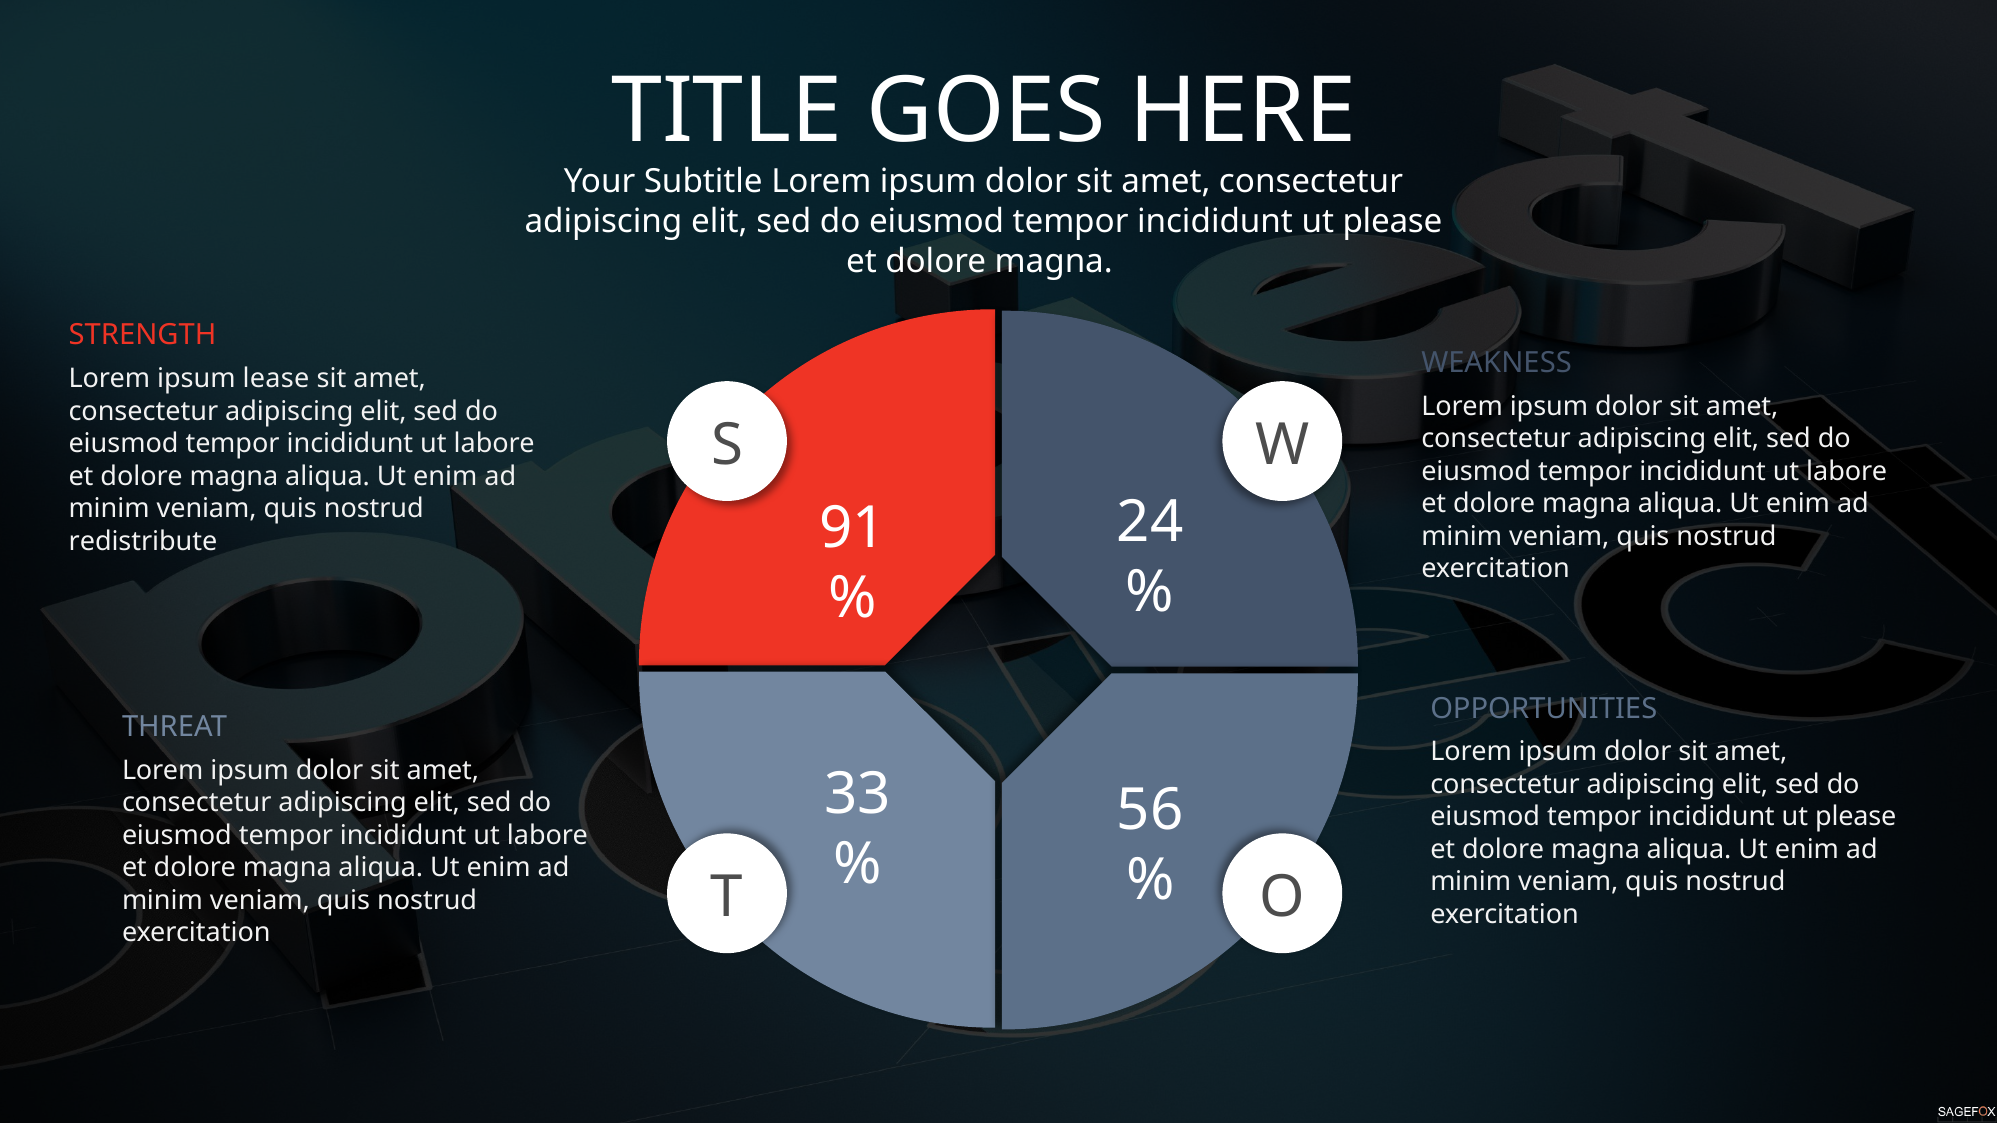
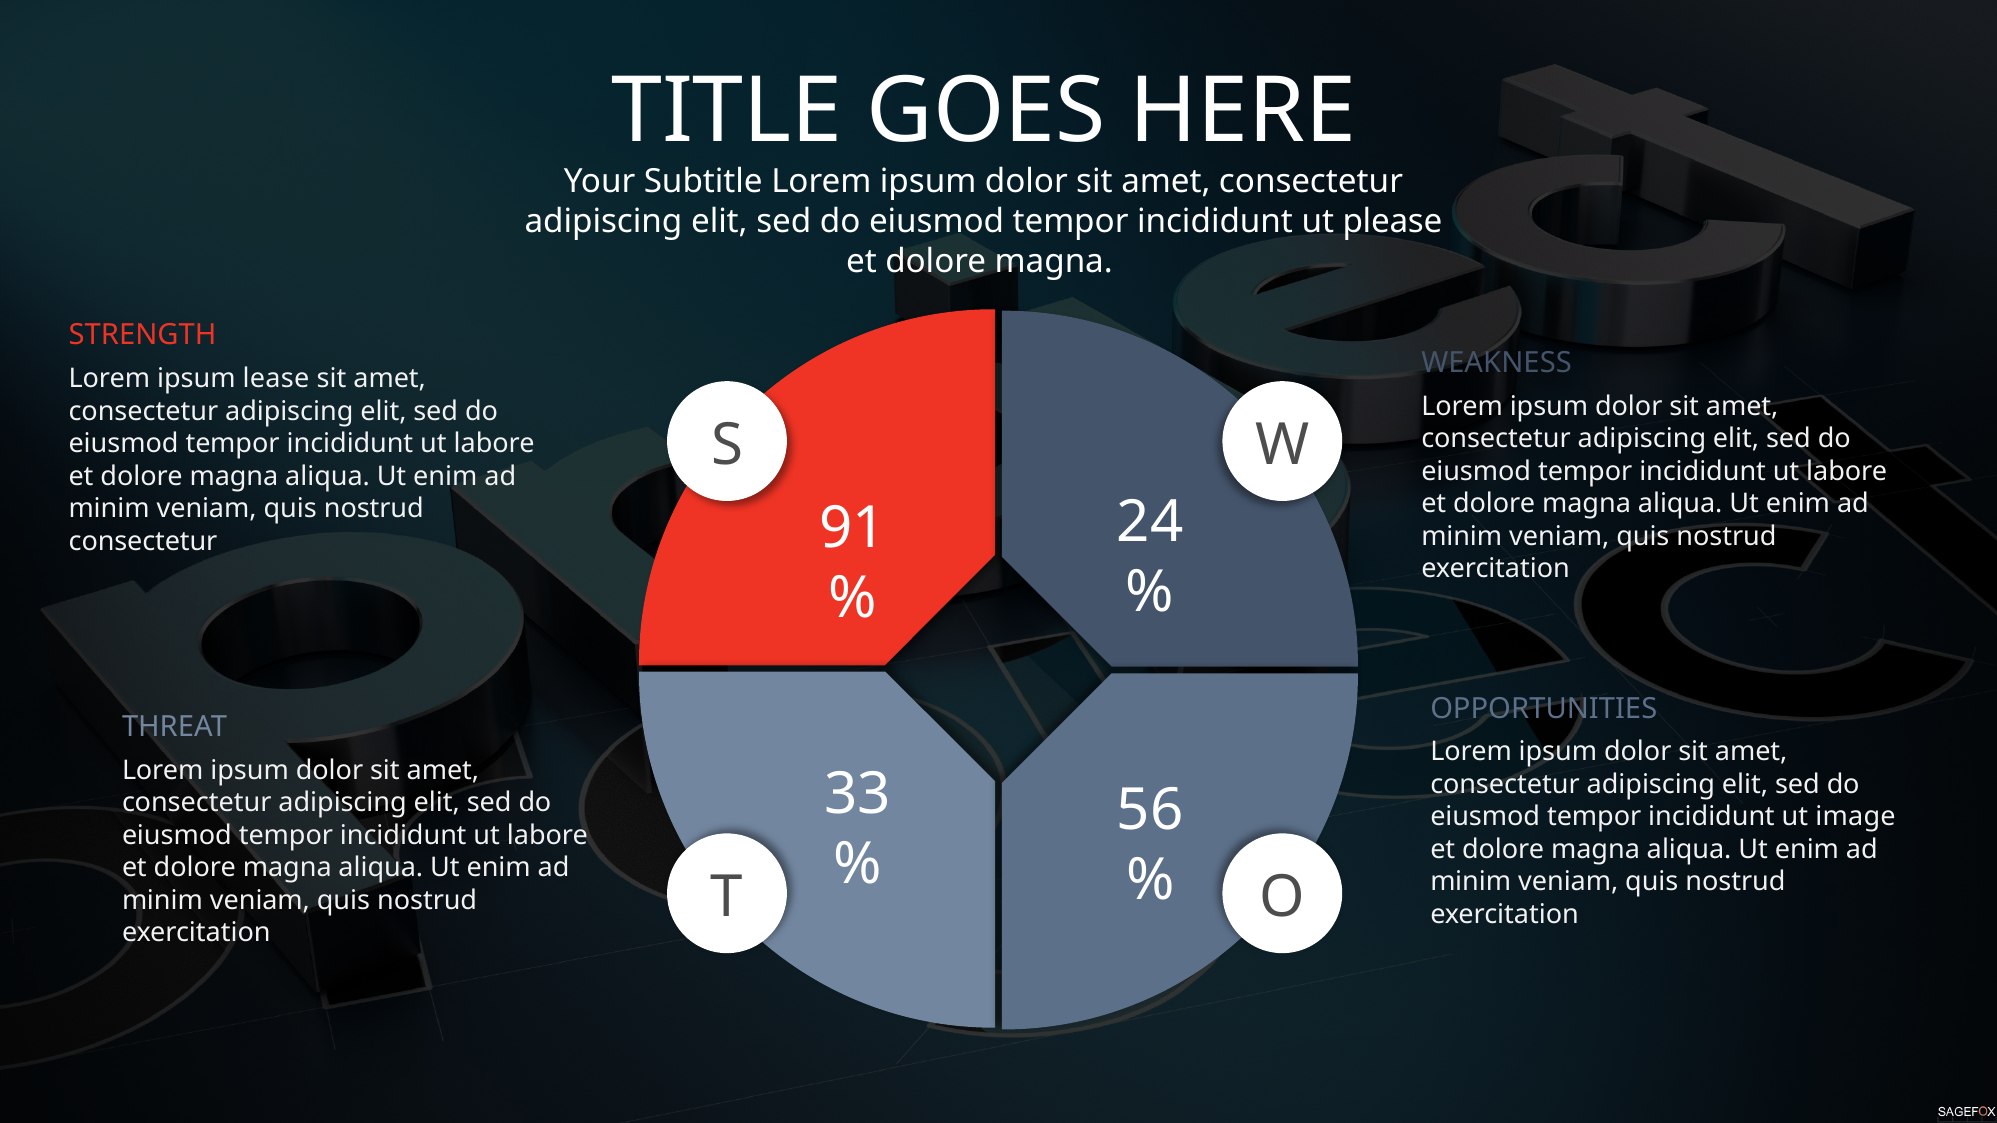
redistribute: redistribute -> consectetur (143, 541)
please: please -> image (1856, 817)
